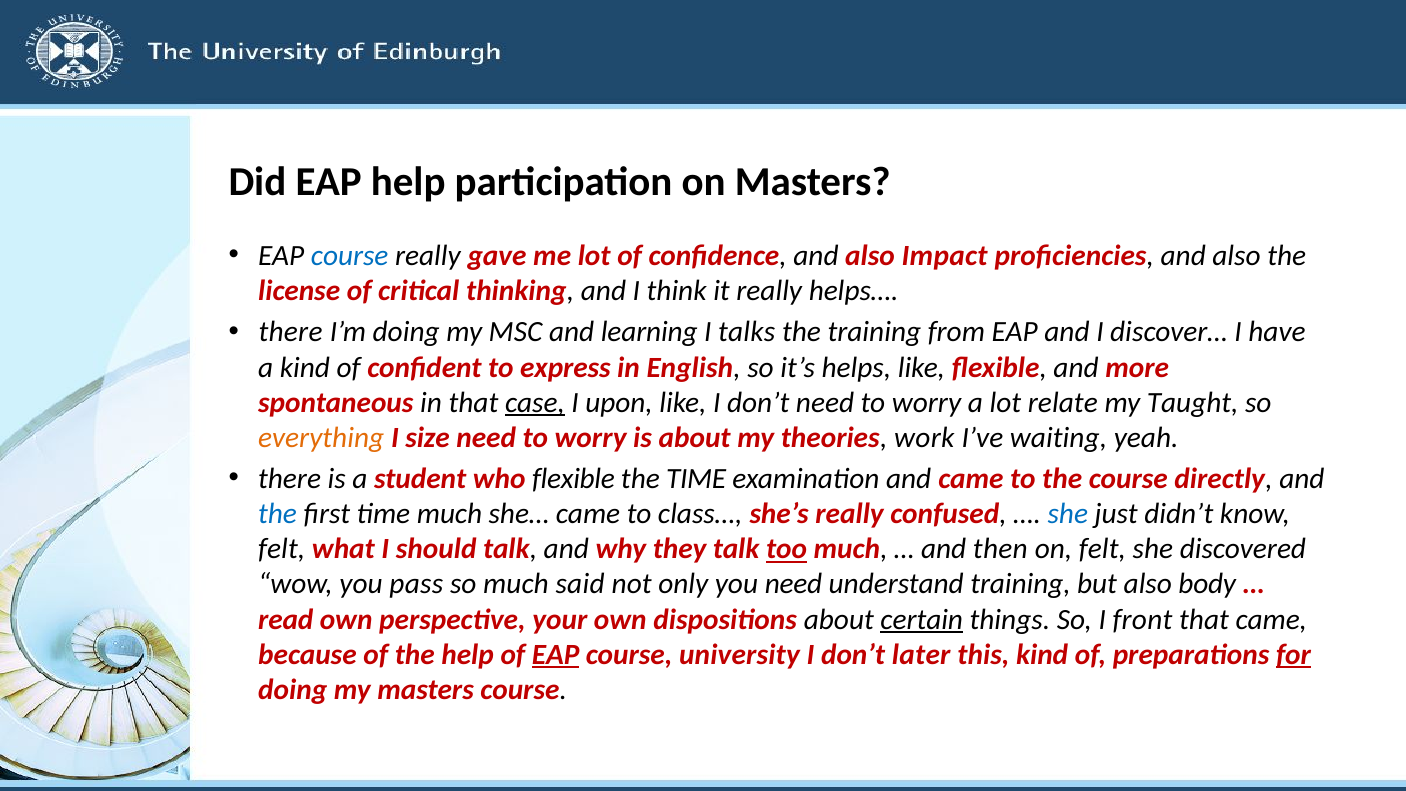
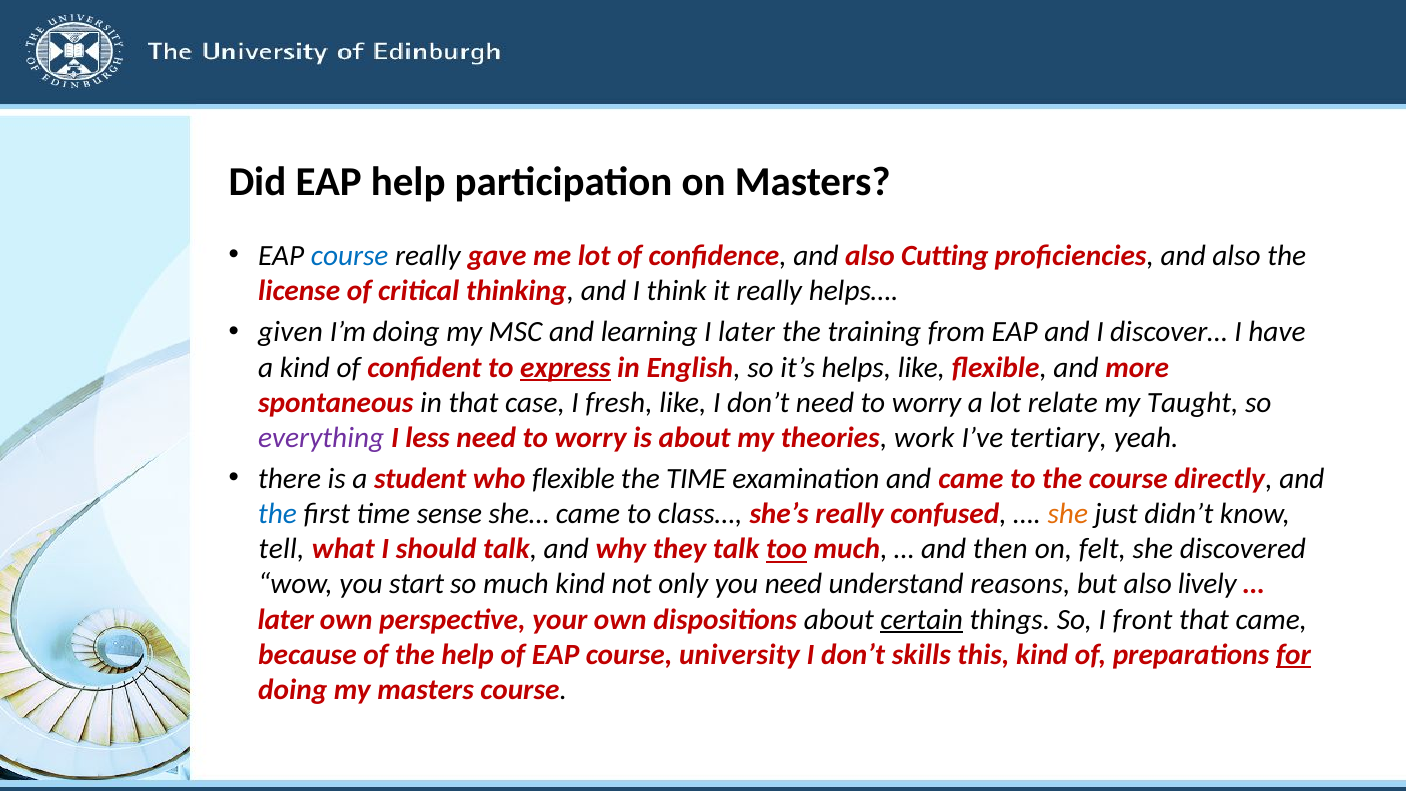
Impact: Impact -> Cutting (945, 256)
there: there -> given (291, 332)
I talks: talks -> later (747, 332)
express underline: none -> present (565, 367)
case underline: present -> none (535, 402)
upon: upon -> fresh (619, 402)
everything colour: orange -> purple (321, 438)
size: size -> less (428, 438)
waiting: waiting -> tertiary (1058, 438)
time much: much -> sense (450, 514)
she colour: blue -> orange (1068, 514)
felt: felt -> tell (282, 549)
pass: pass -> start (417, 584)
much said: said -> kind (580, 584)
understand training: training -> reasons (1020, 584)
body: body -> lively (1207, 584)
read: read -> later (286, 619)
EAP underline: present -> none (556, 654)
later: later -> skills (921, 654)
